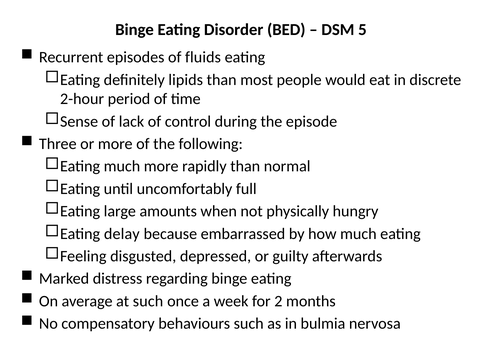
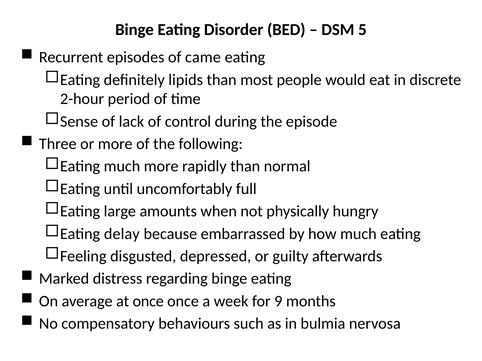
fluids: fluids -> came (203, 57)
at such: such -> once (148, 302)
2: 2 -> 9 (278, 302)
